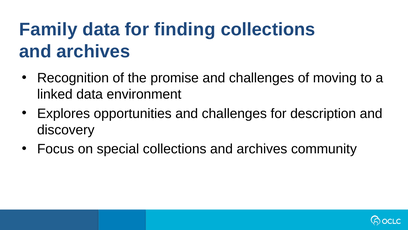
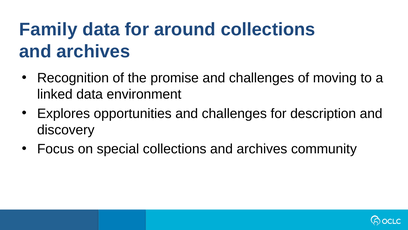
finding: finding -> around (185, 29)
